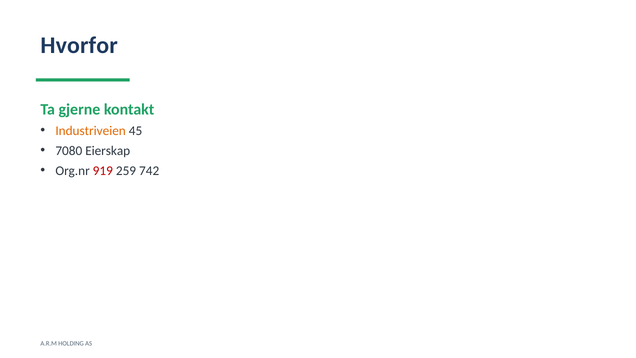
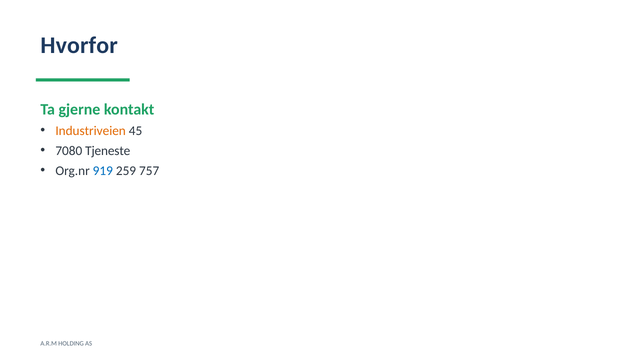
Eierskap: Eierskap -> Tjeneste (108, 151)
919 colour: red -> blue (103, 171)
742: 742 -> 757 (149, 171)
